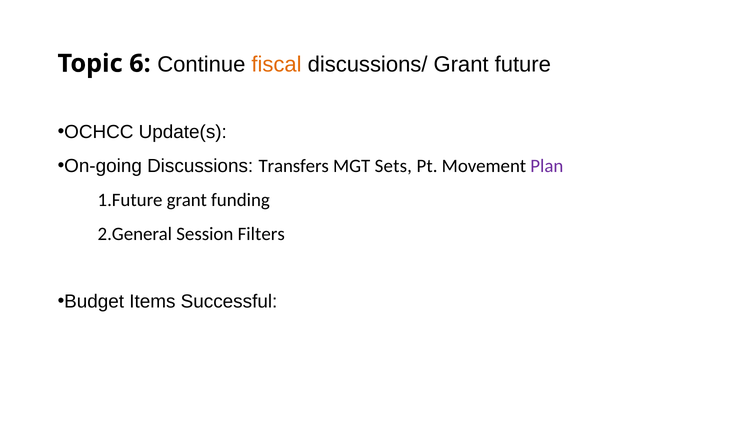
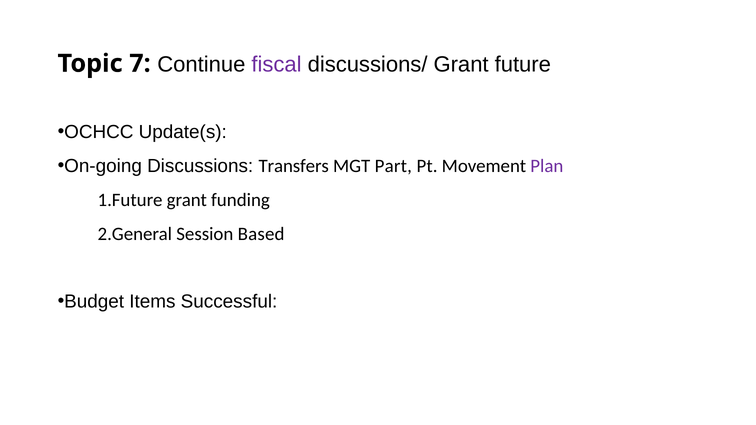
6: 6 -> 7 (140, 64)
fiscal colour: orange -> purple (277, 65)
Sets: Sets -> Part (393, 166)
Filters: Filters -> Based (261, 234)
